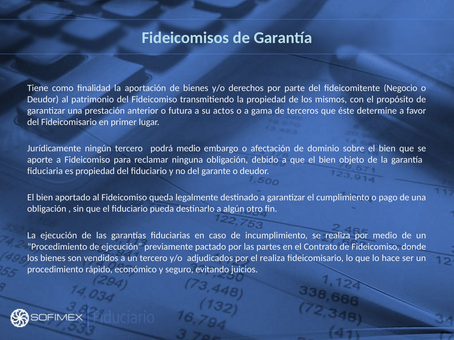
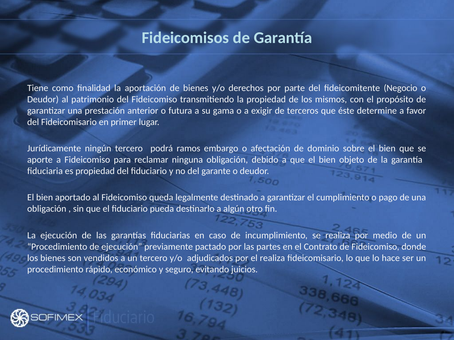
actos: actos -> gama (224, 111)
gama: gama -> exigir (262, 111)
podrá medio: medio -> ramos (188, 149)
